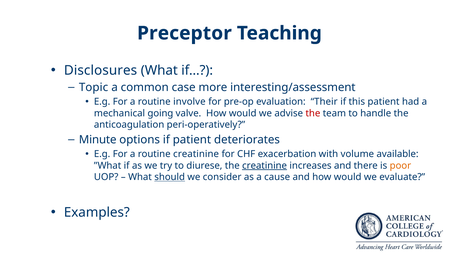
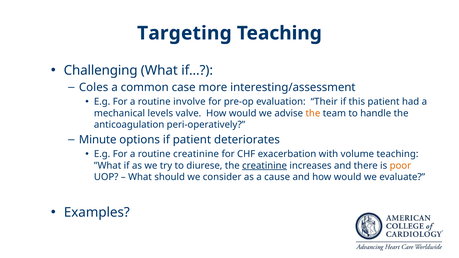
Preceptor: Preceptor -> Targeting (184, 33)
Disclosures: Disclosures -> Challenging (101, 70)
Topic: Topic -> Coles (94, 87)
going: going -> levels (160, 113)
the colour: red -> orange (313, 113)
volume available: available -> teaching (398, 154)
should underline: present -> none (170, 177)
